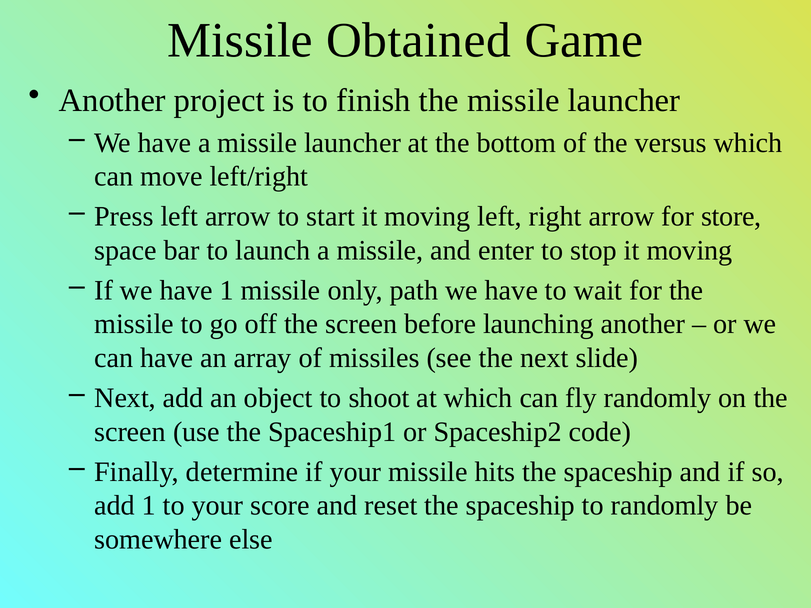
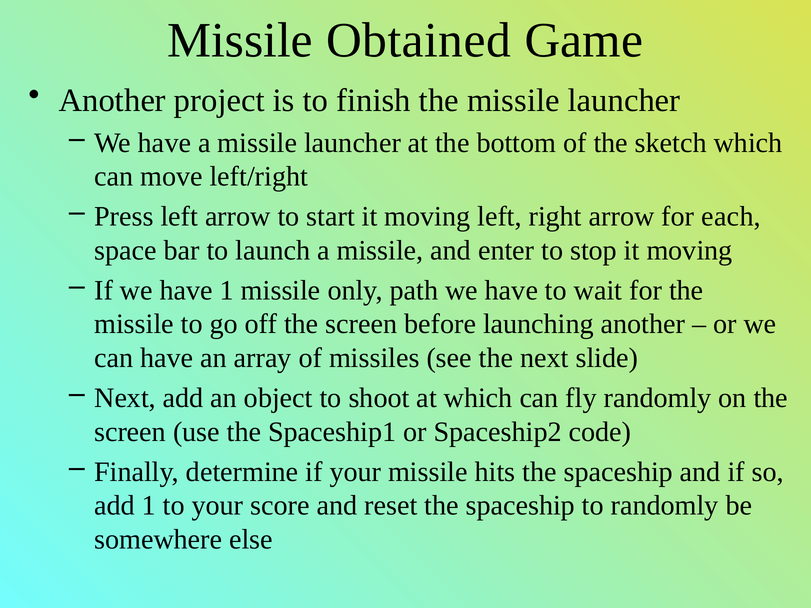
versus: versus -> sketch (671, 143)
store: store -> each (731, 217)
